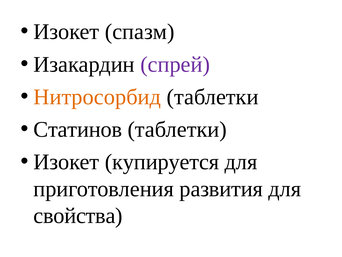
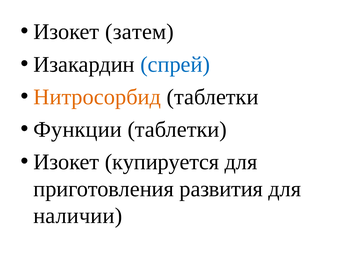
спазм: спазм -> затем (140, 32)
спрей colour: purple -> blue (175, 64)
Статинов: Статинов -> Функции (78, 129)
свойства: свойства -> наличии (78, 215)
